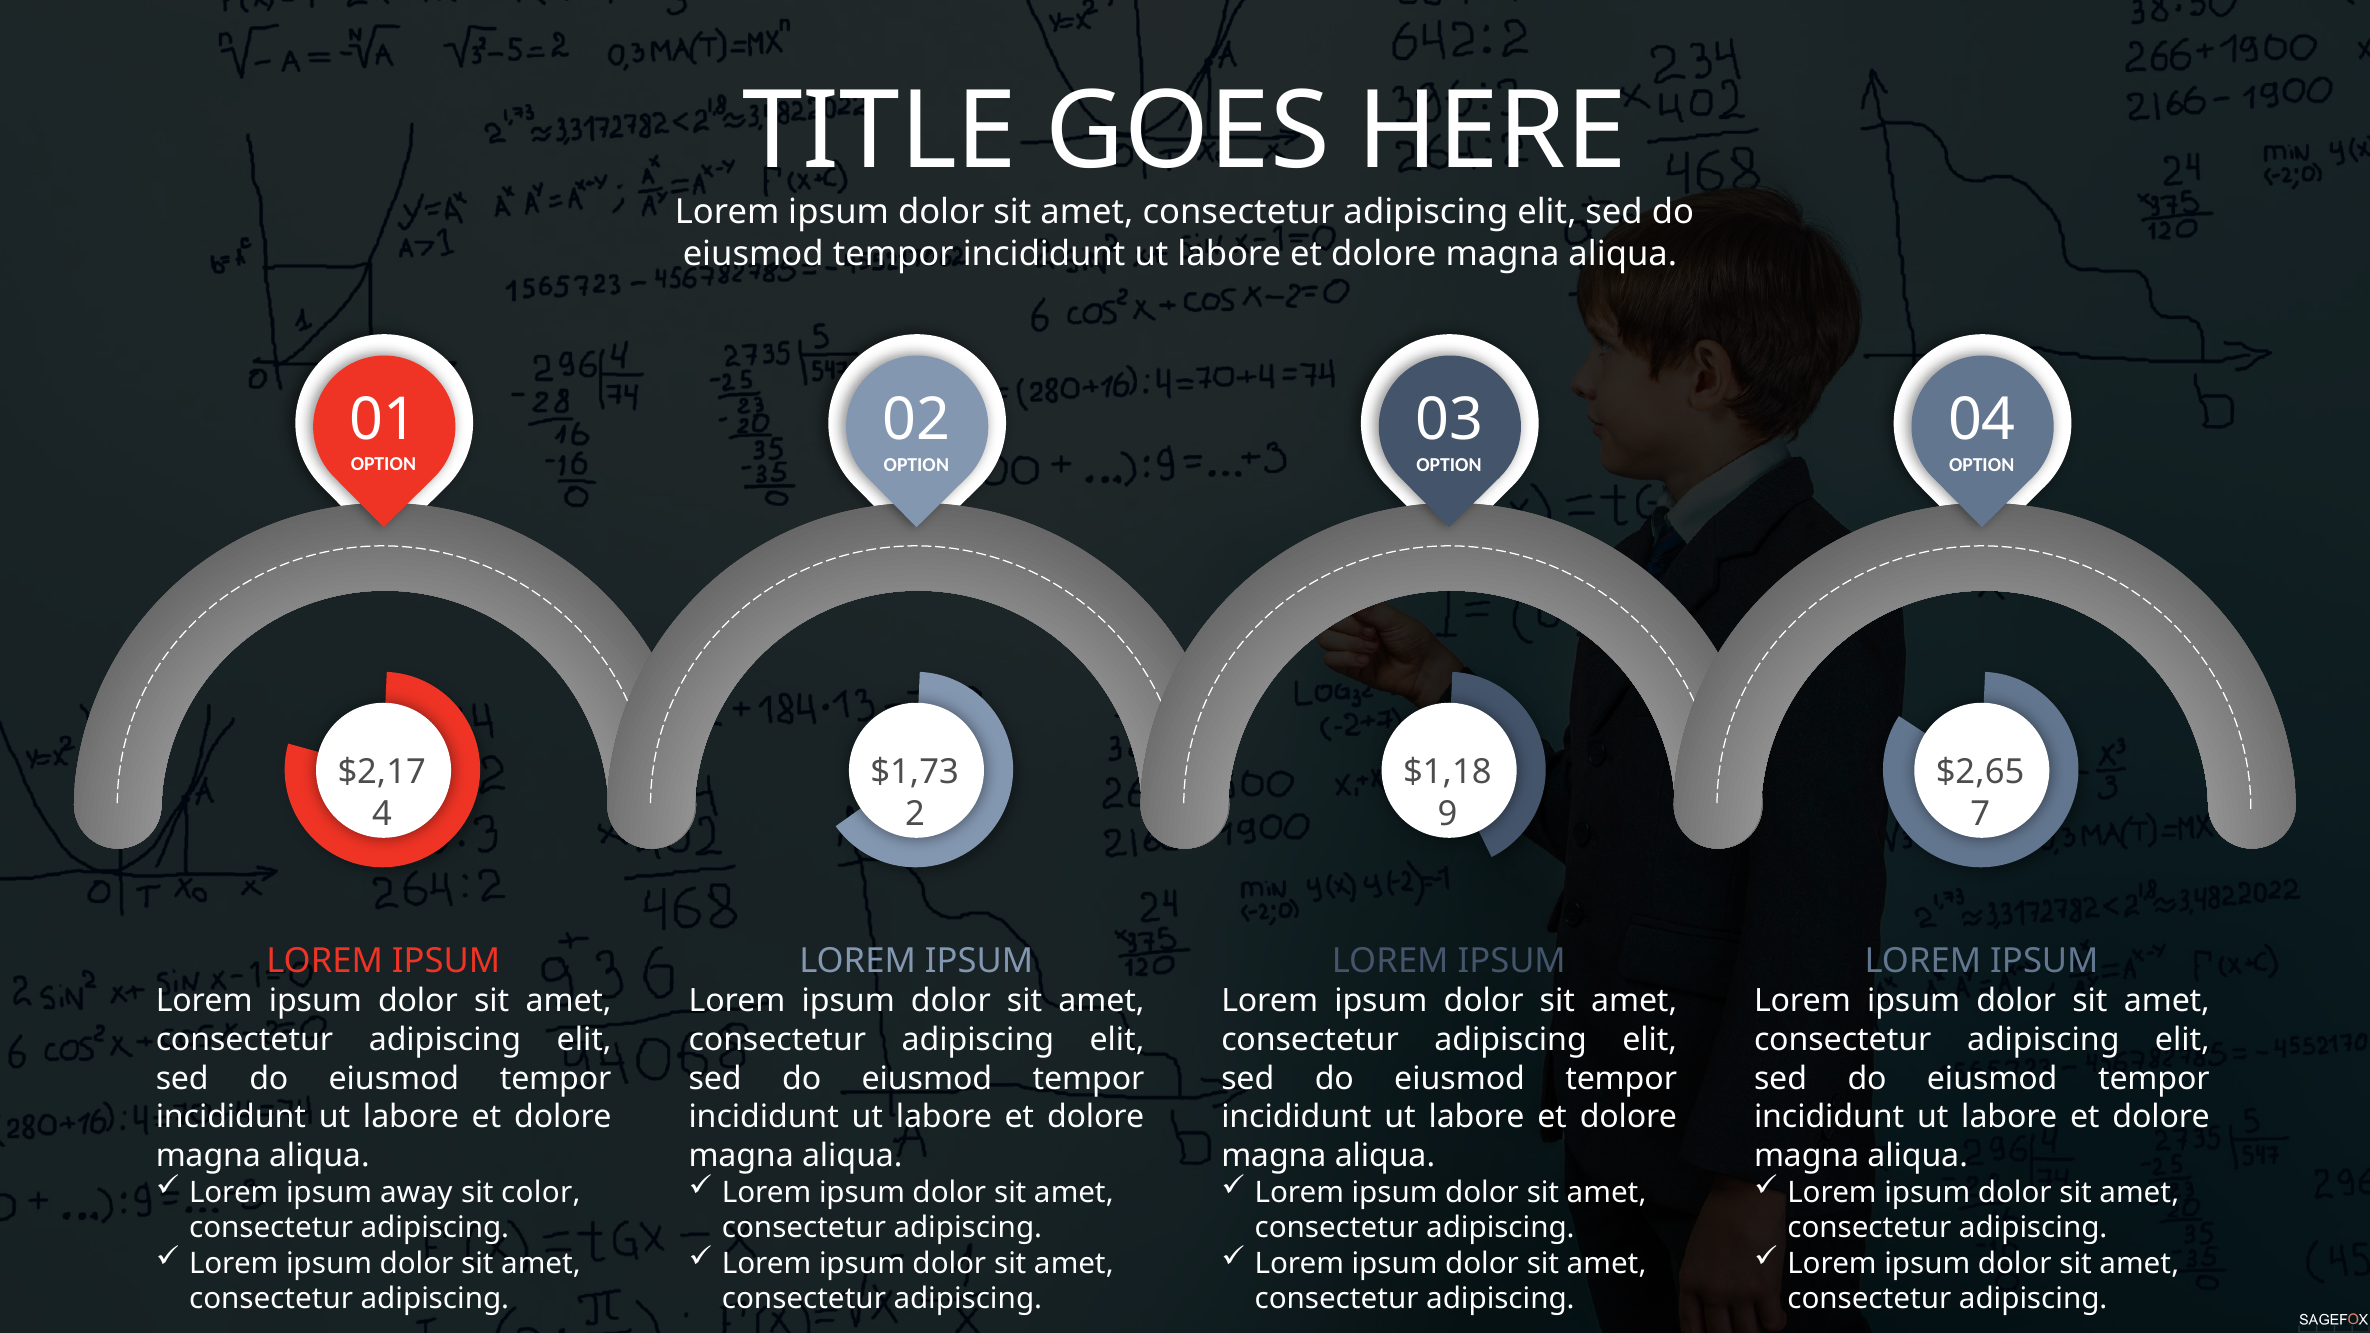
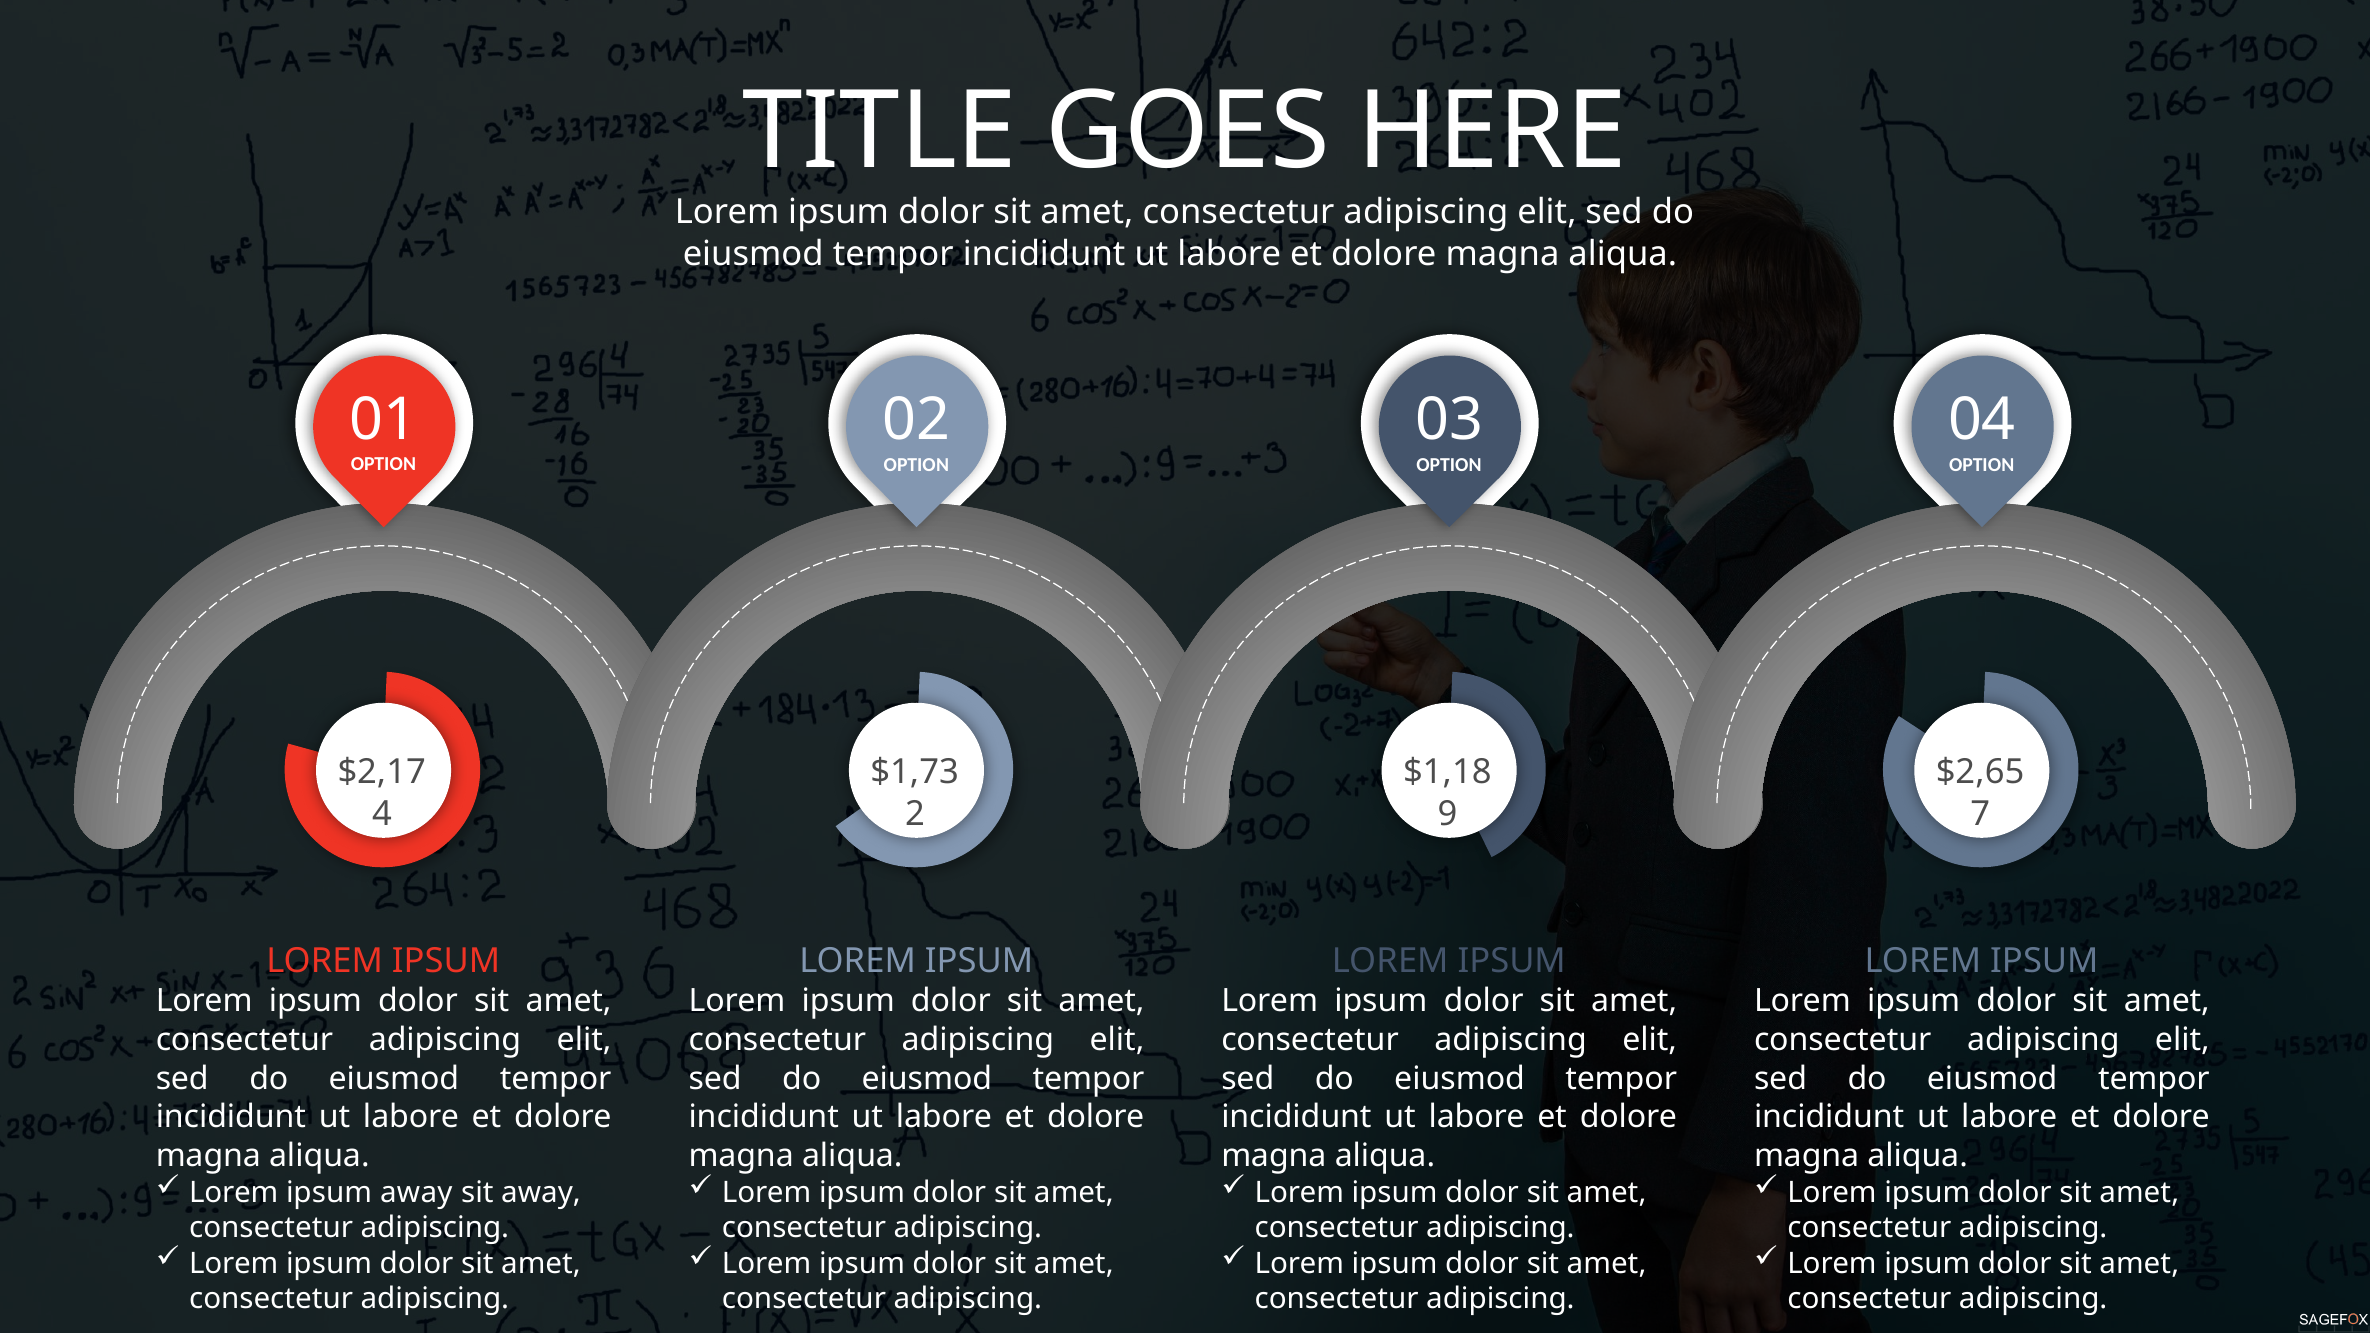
sit color: color -> away (541, 1192)
